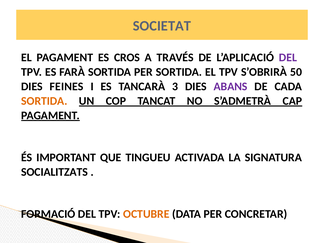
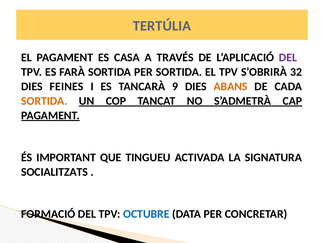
SOCIETAT: SOCIETAT -> TERTÚLIA (162, 26)
CROS: CROS -> CASA (127, 57)
50: 50 -> 32 (296, 72)
3: 3 -> 9 (175, 86)
ABANS colour: purple -> orange (231, 86)
OCTUBRE colour: orange -> blue (146, 214)
